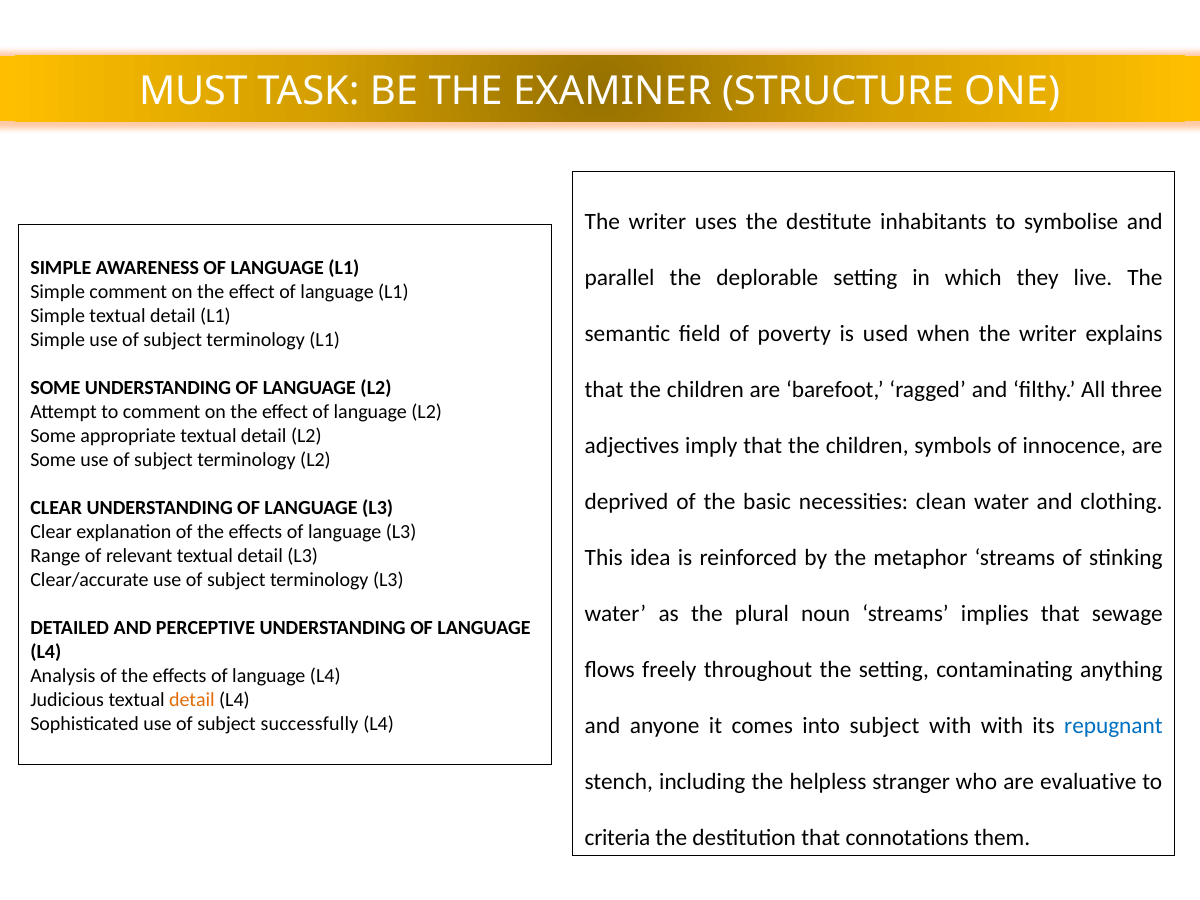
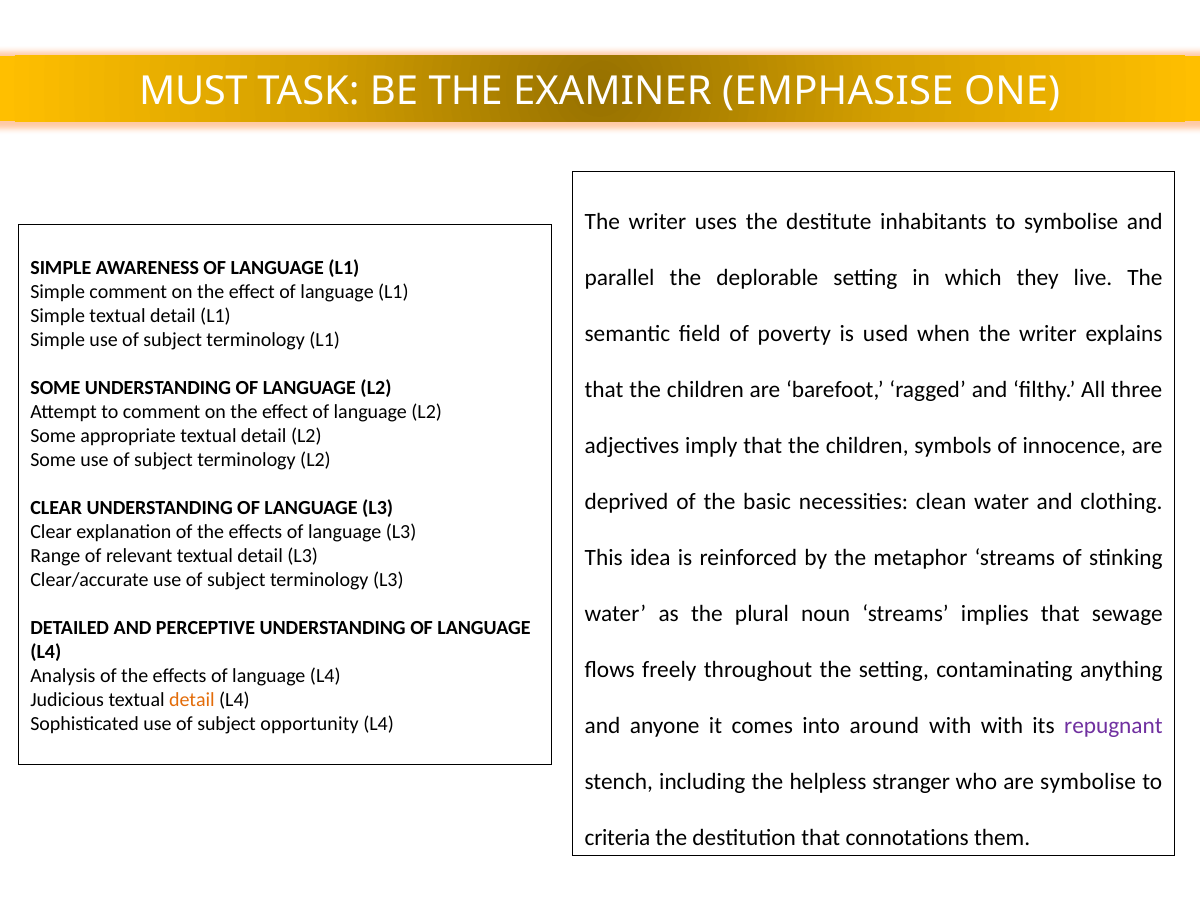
STRUCTURE: STRUCTURE -> EMPHASISE (838, 91)
successfully: successfully -> opportunity (310, 724)
into subject: subject -> around (884, 726)
repugnant colour: blue -> purple (1113, 726)
are evaluative: evaluative -> symbolise (1088, 782)
